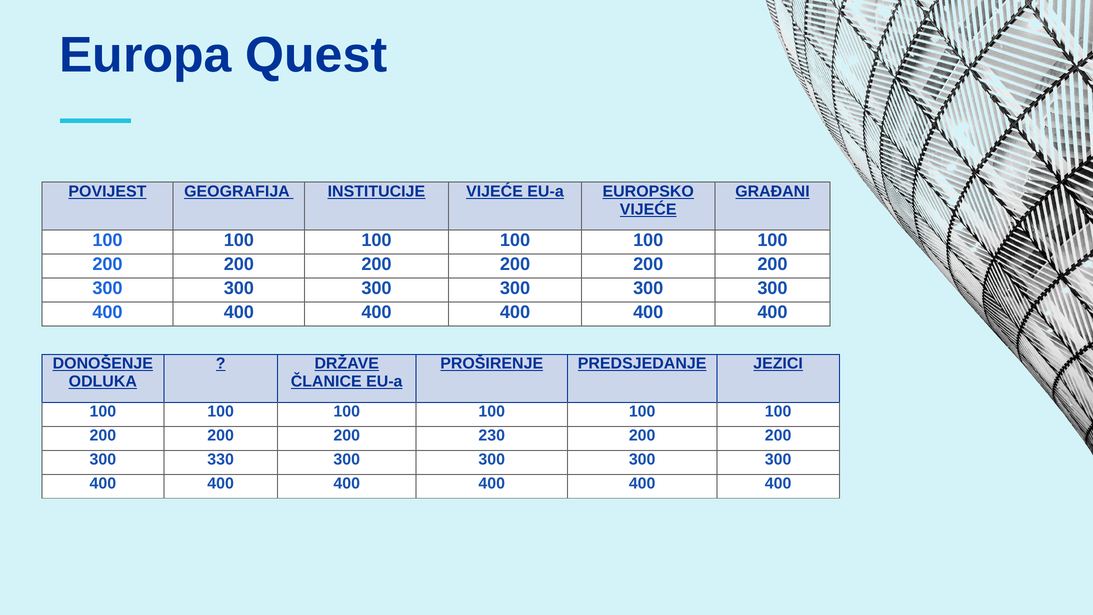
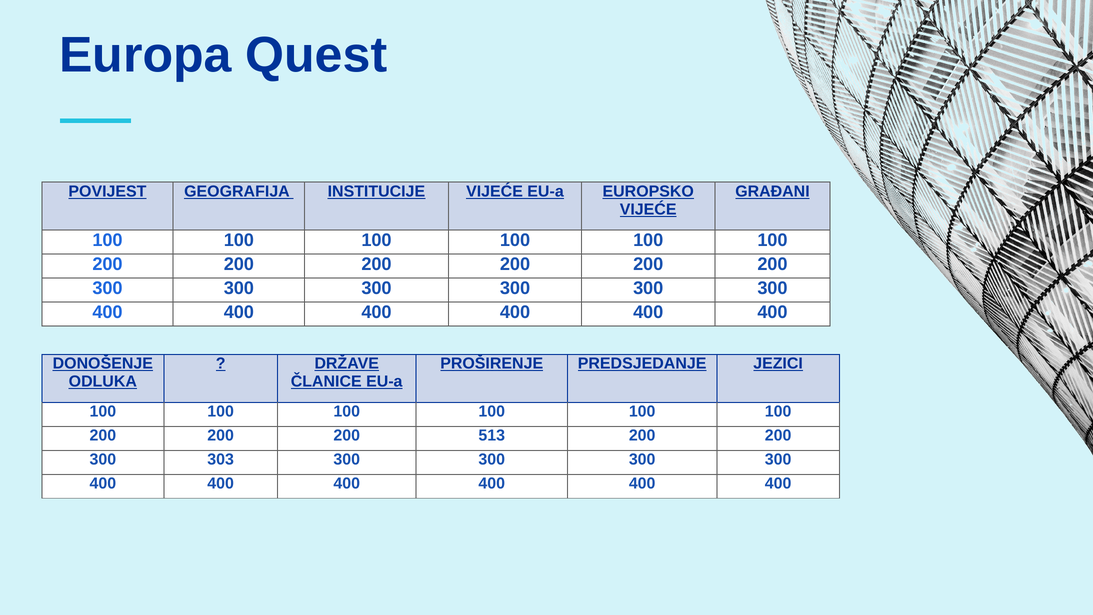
230: 230 -> 513 (492, 435)
330: 330 -> 303 (221, 459)
